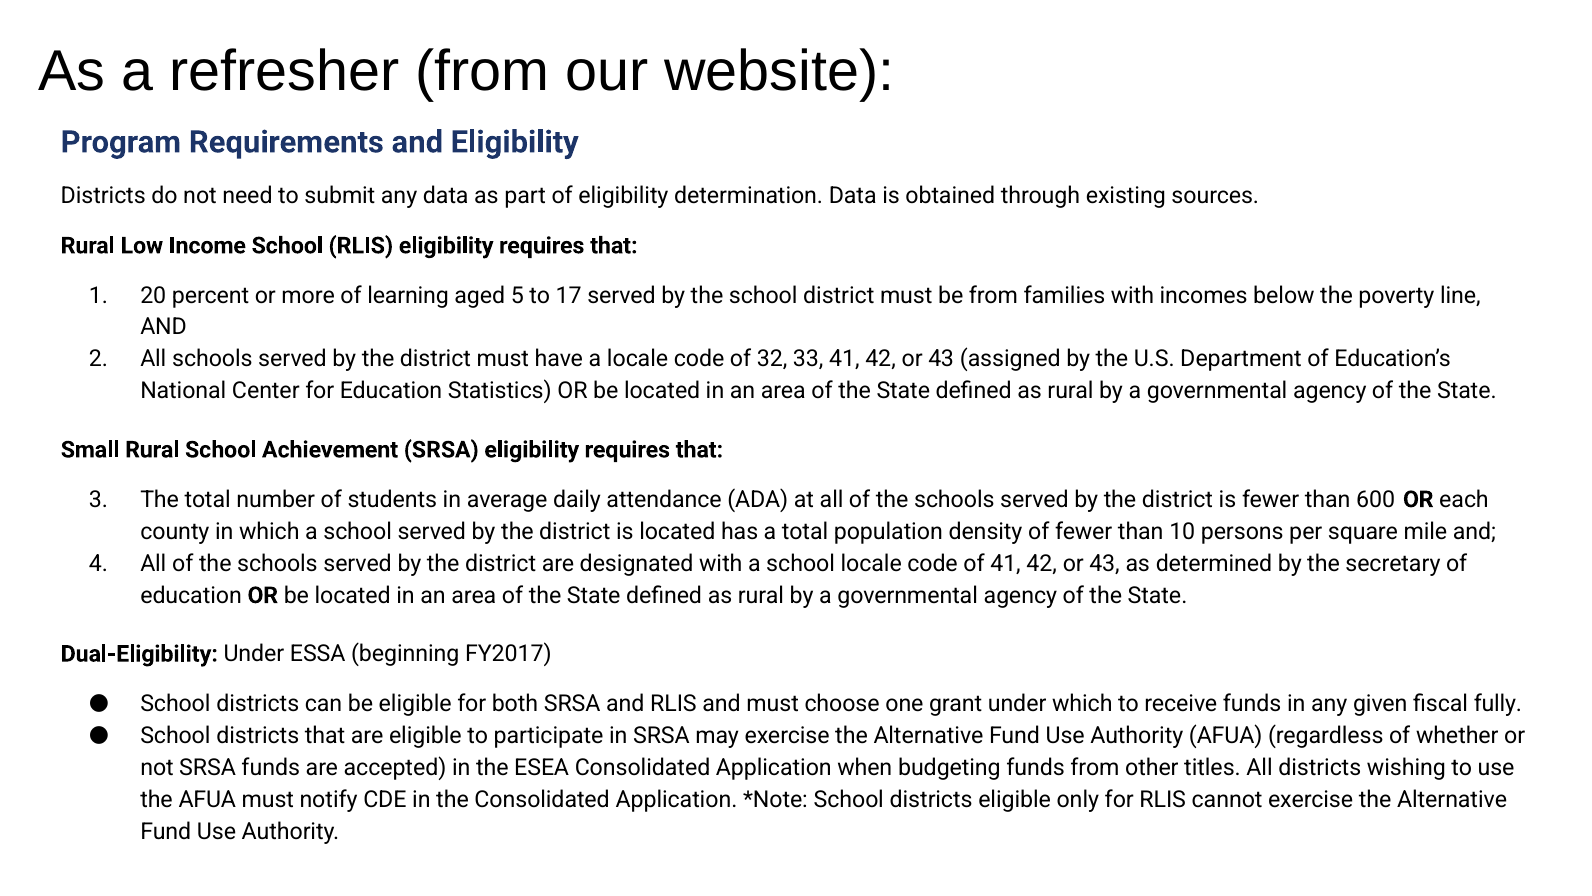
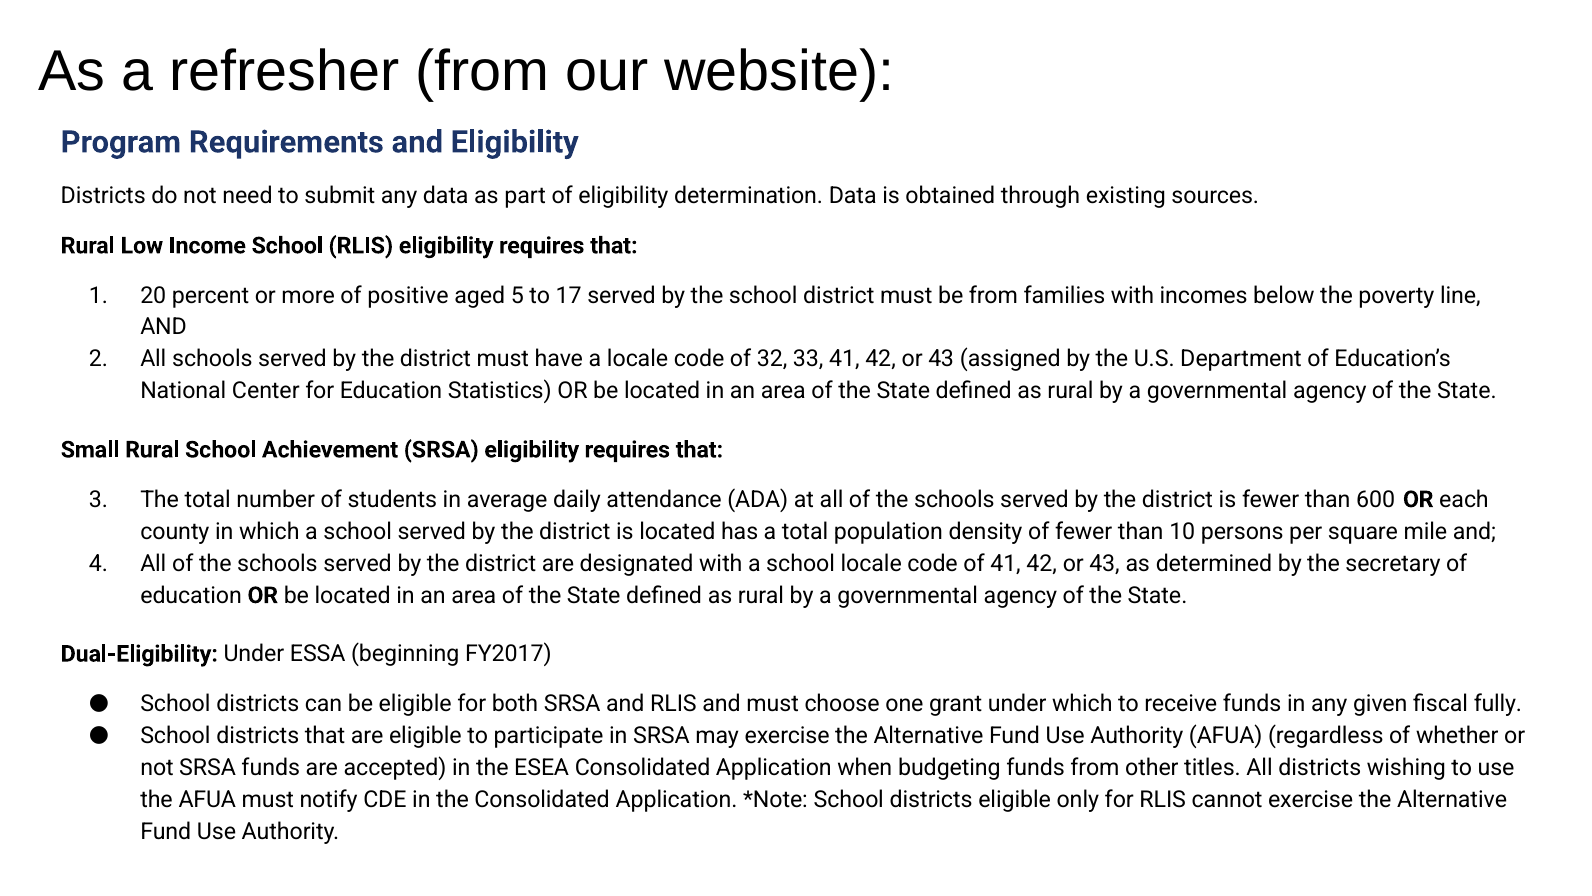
learning: learning -> positive (408, 295)
